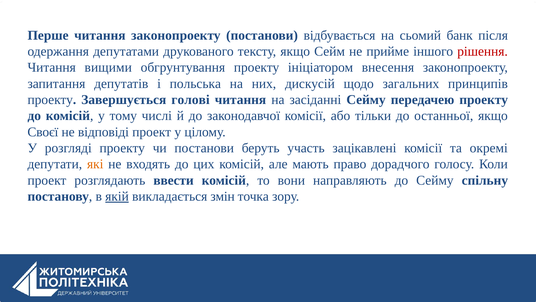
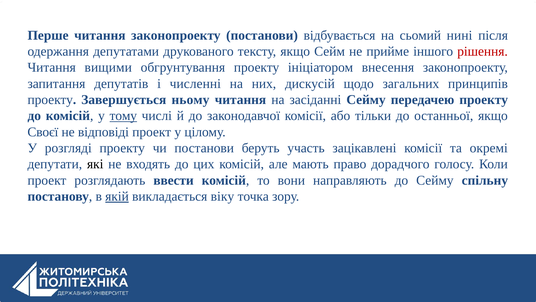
банк: банк -> нині (460, 35)
польська: польська -> численні (195, 84)
голові: голові -> ньому (190, 100)
тому underline: none -> present (123, 116)
які colour: orange -> black (95, 164)
змін: змін -> віку (222, 196)
